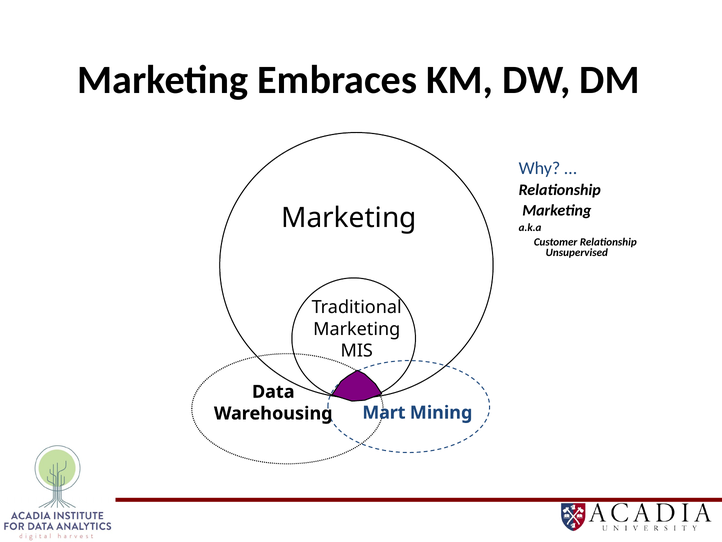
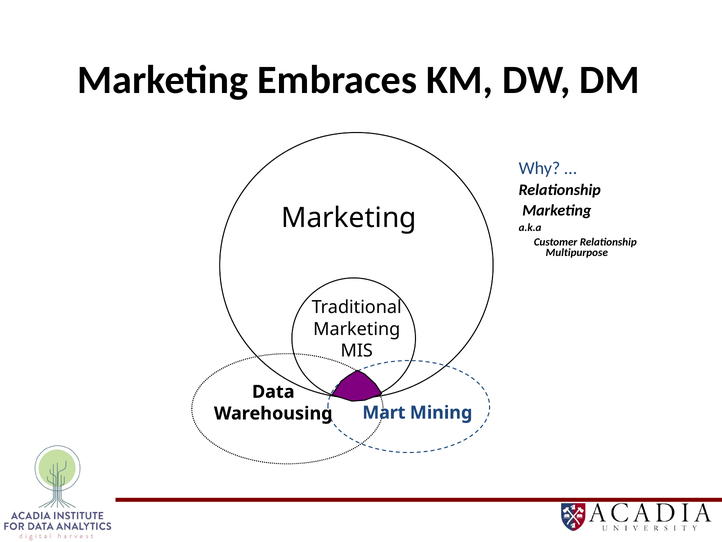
Unsupervised: Unsupervised -> Multipurpose (577, 252)
